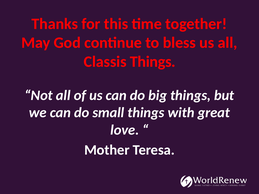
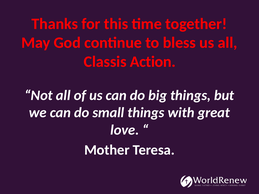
Classis Things: Things -> Action (153, 62)
